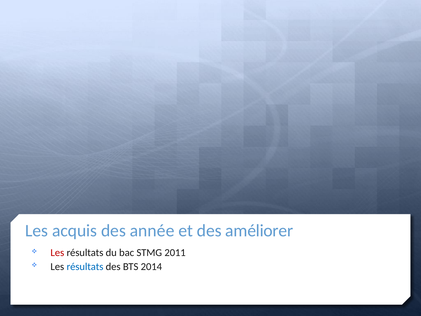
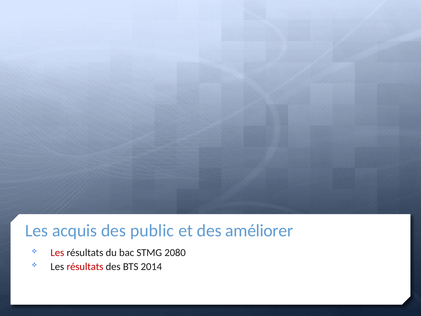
année: année -> public (152, 231)
2011: 2011 -> 2080 (175, 252)
résultats colour: blue -> red (85, 266)
